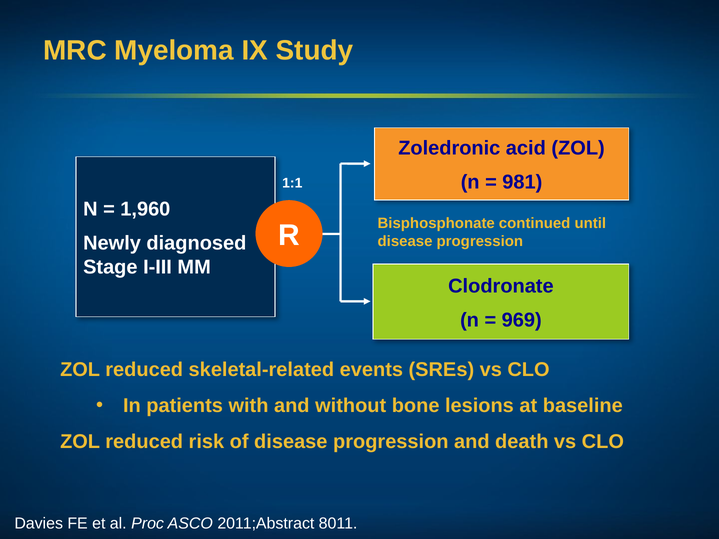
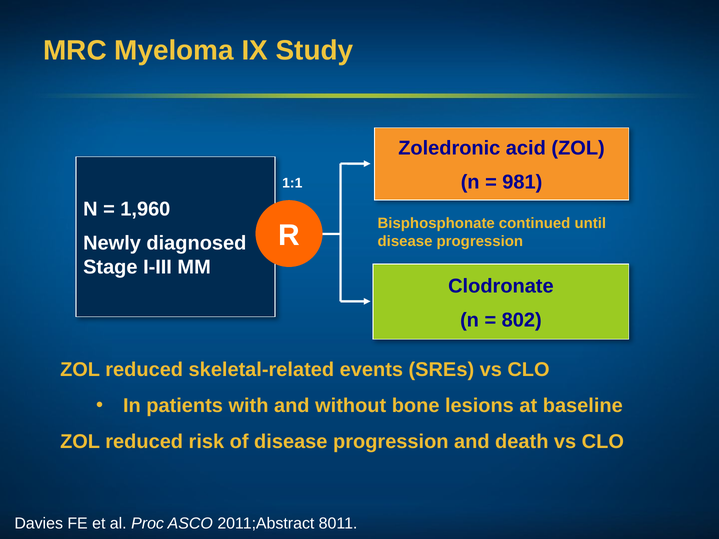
969: 969 -> 802 (522, 320)
